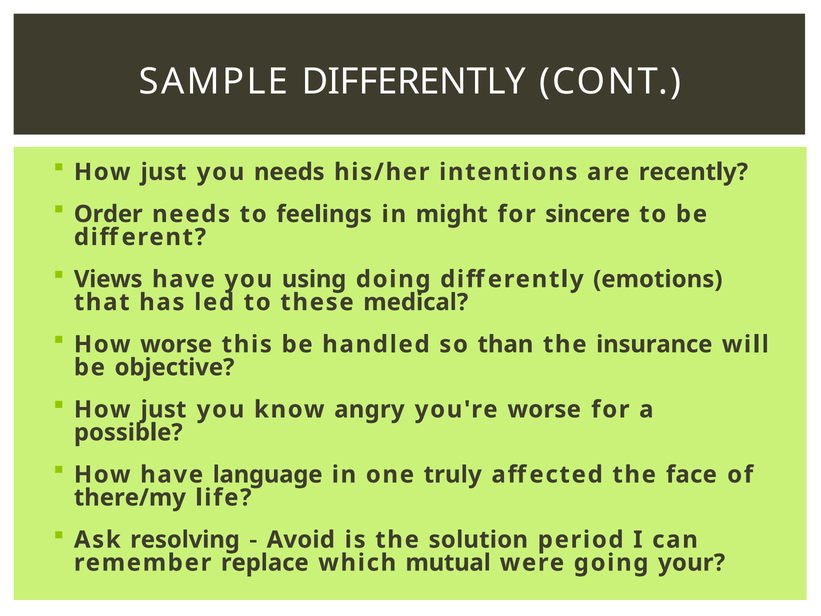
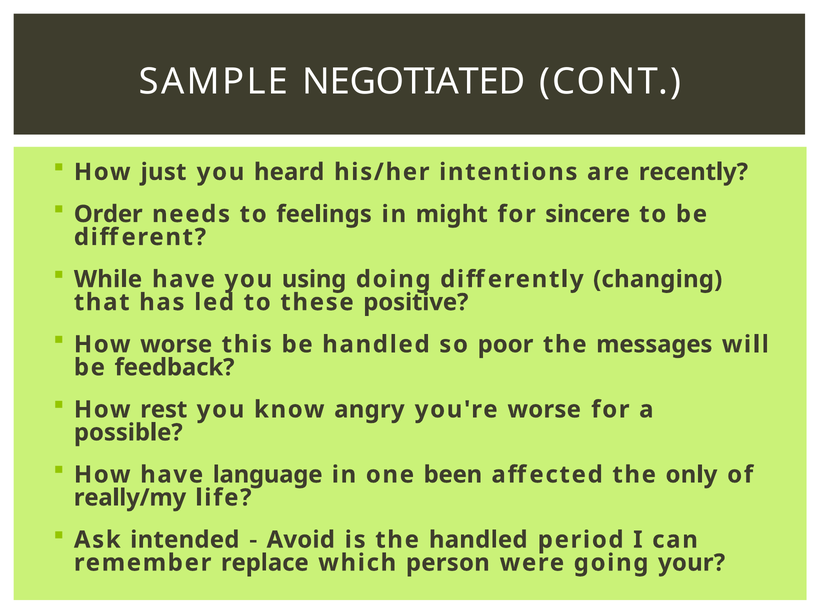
SAMPLE DIFFERENTLY: DIFFERENTLY -> NEGOTIATED (414, 82)
you needs: needs -> heard (289, 172)
Views: Views -> While (108, 279)
emotions: emotions -> changing (658, 279)
medical: medical -> positive (416, 302)
than: than -> poor (505, 344)
insurance: insurance -> messages (654, 344)
objective: objective -> feedback (175, 367)
just: just -> rest (164, 409)
truly: truly -> been (453, 474)
face: face -> only (691, 474)
there/my: there/my -> really/my (130, 497)
resolving: resolving -> intended (185, 540)
the solution: solution -> handled (478, 540)
mutual: mutual -> person (448, 563)
